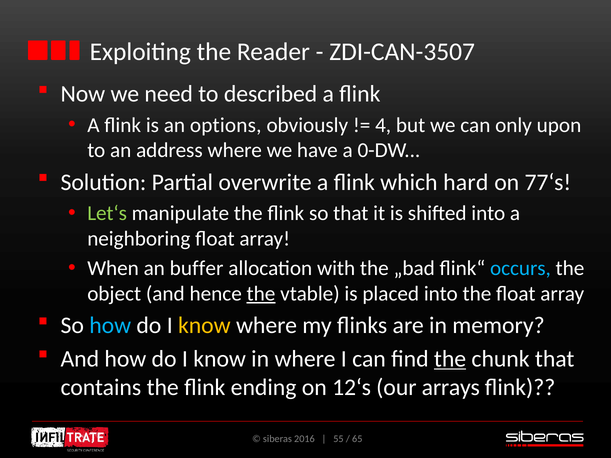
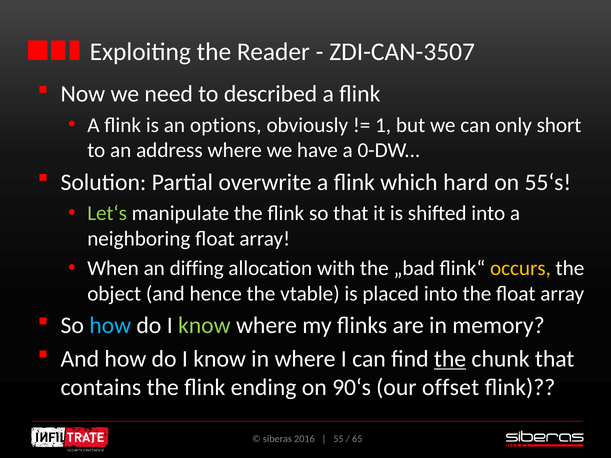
4: 4 -> 1 (383, 125)
upon: upon -> short (559, 125)
77‘s: 77‘s -> 55‘s (548, 182)
buffer: buffer -> diffing (197, 268)
occurs colour: light blue -> yellow (520, 268)
the underline: present -> none (261, 294)
know colour: yellow -> light green (204, 326)
12‘s: 12‘s -> 90‘s (352, 387)
arrays: arrays -> offset (451, 387)
